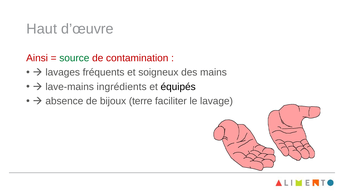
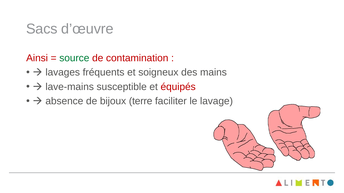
Haut: Haut -> Sacs (42, 29)
ingrédients: ingrédients -> susceptible (122, 87)
équipés colour: black -> red (178, 87)
